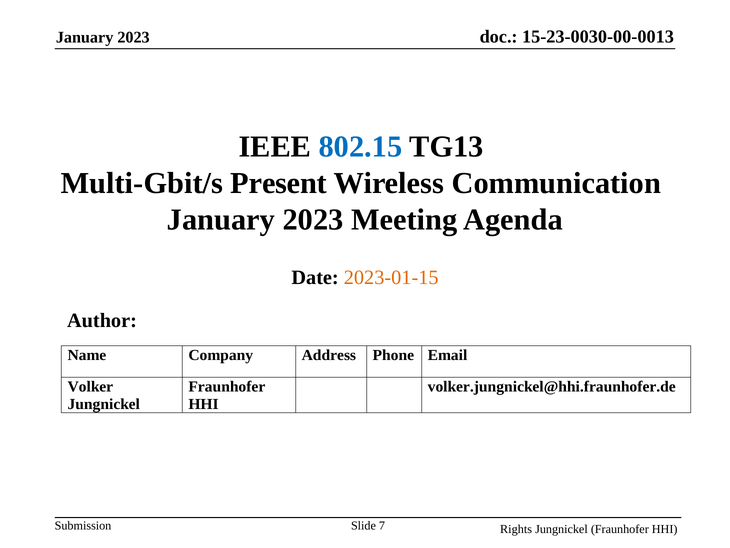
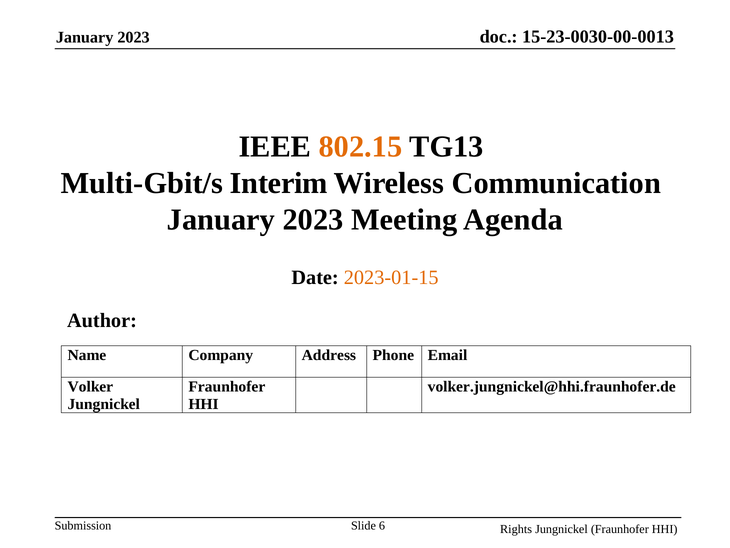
802.15 colour: blue -> orange (360, 147)
Present: Present -> Interim (279, 183)
7: 7 -> 6 (382, 525)
